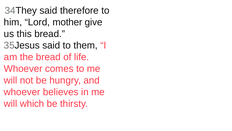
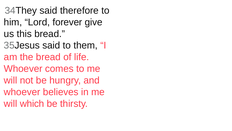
mother: mother -> forever (67, 22)
